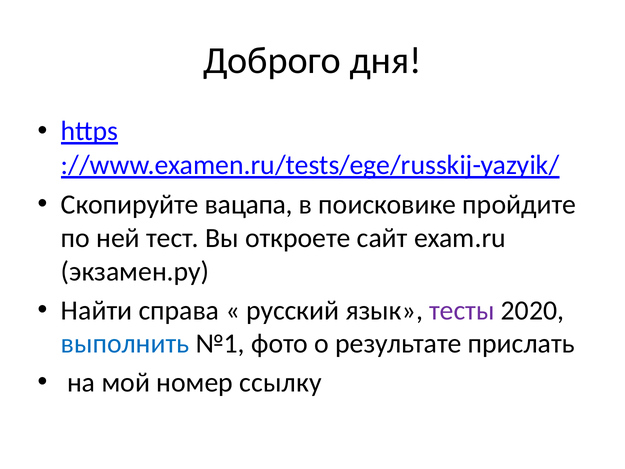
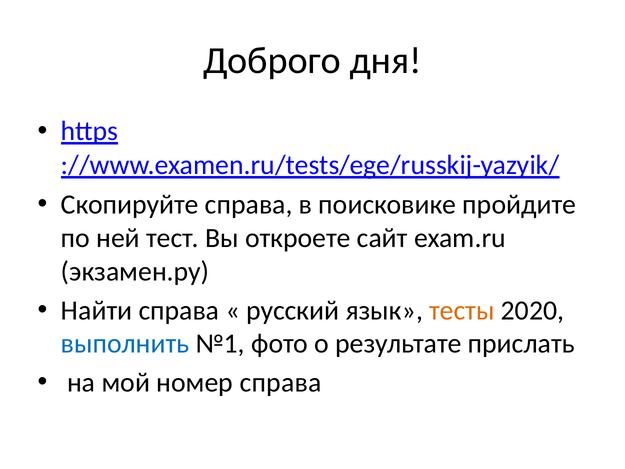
Скопируйте вацапа: вацапа -> справа (249, 205)
тесты colour: purple -> orange (462, 310)
номер ссылку: ссылку -> справа (281, 382)
